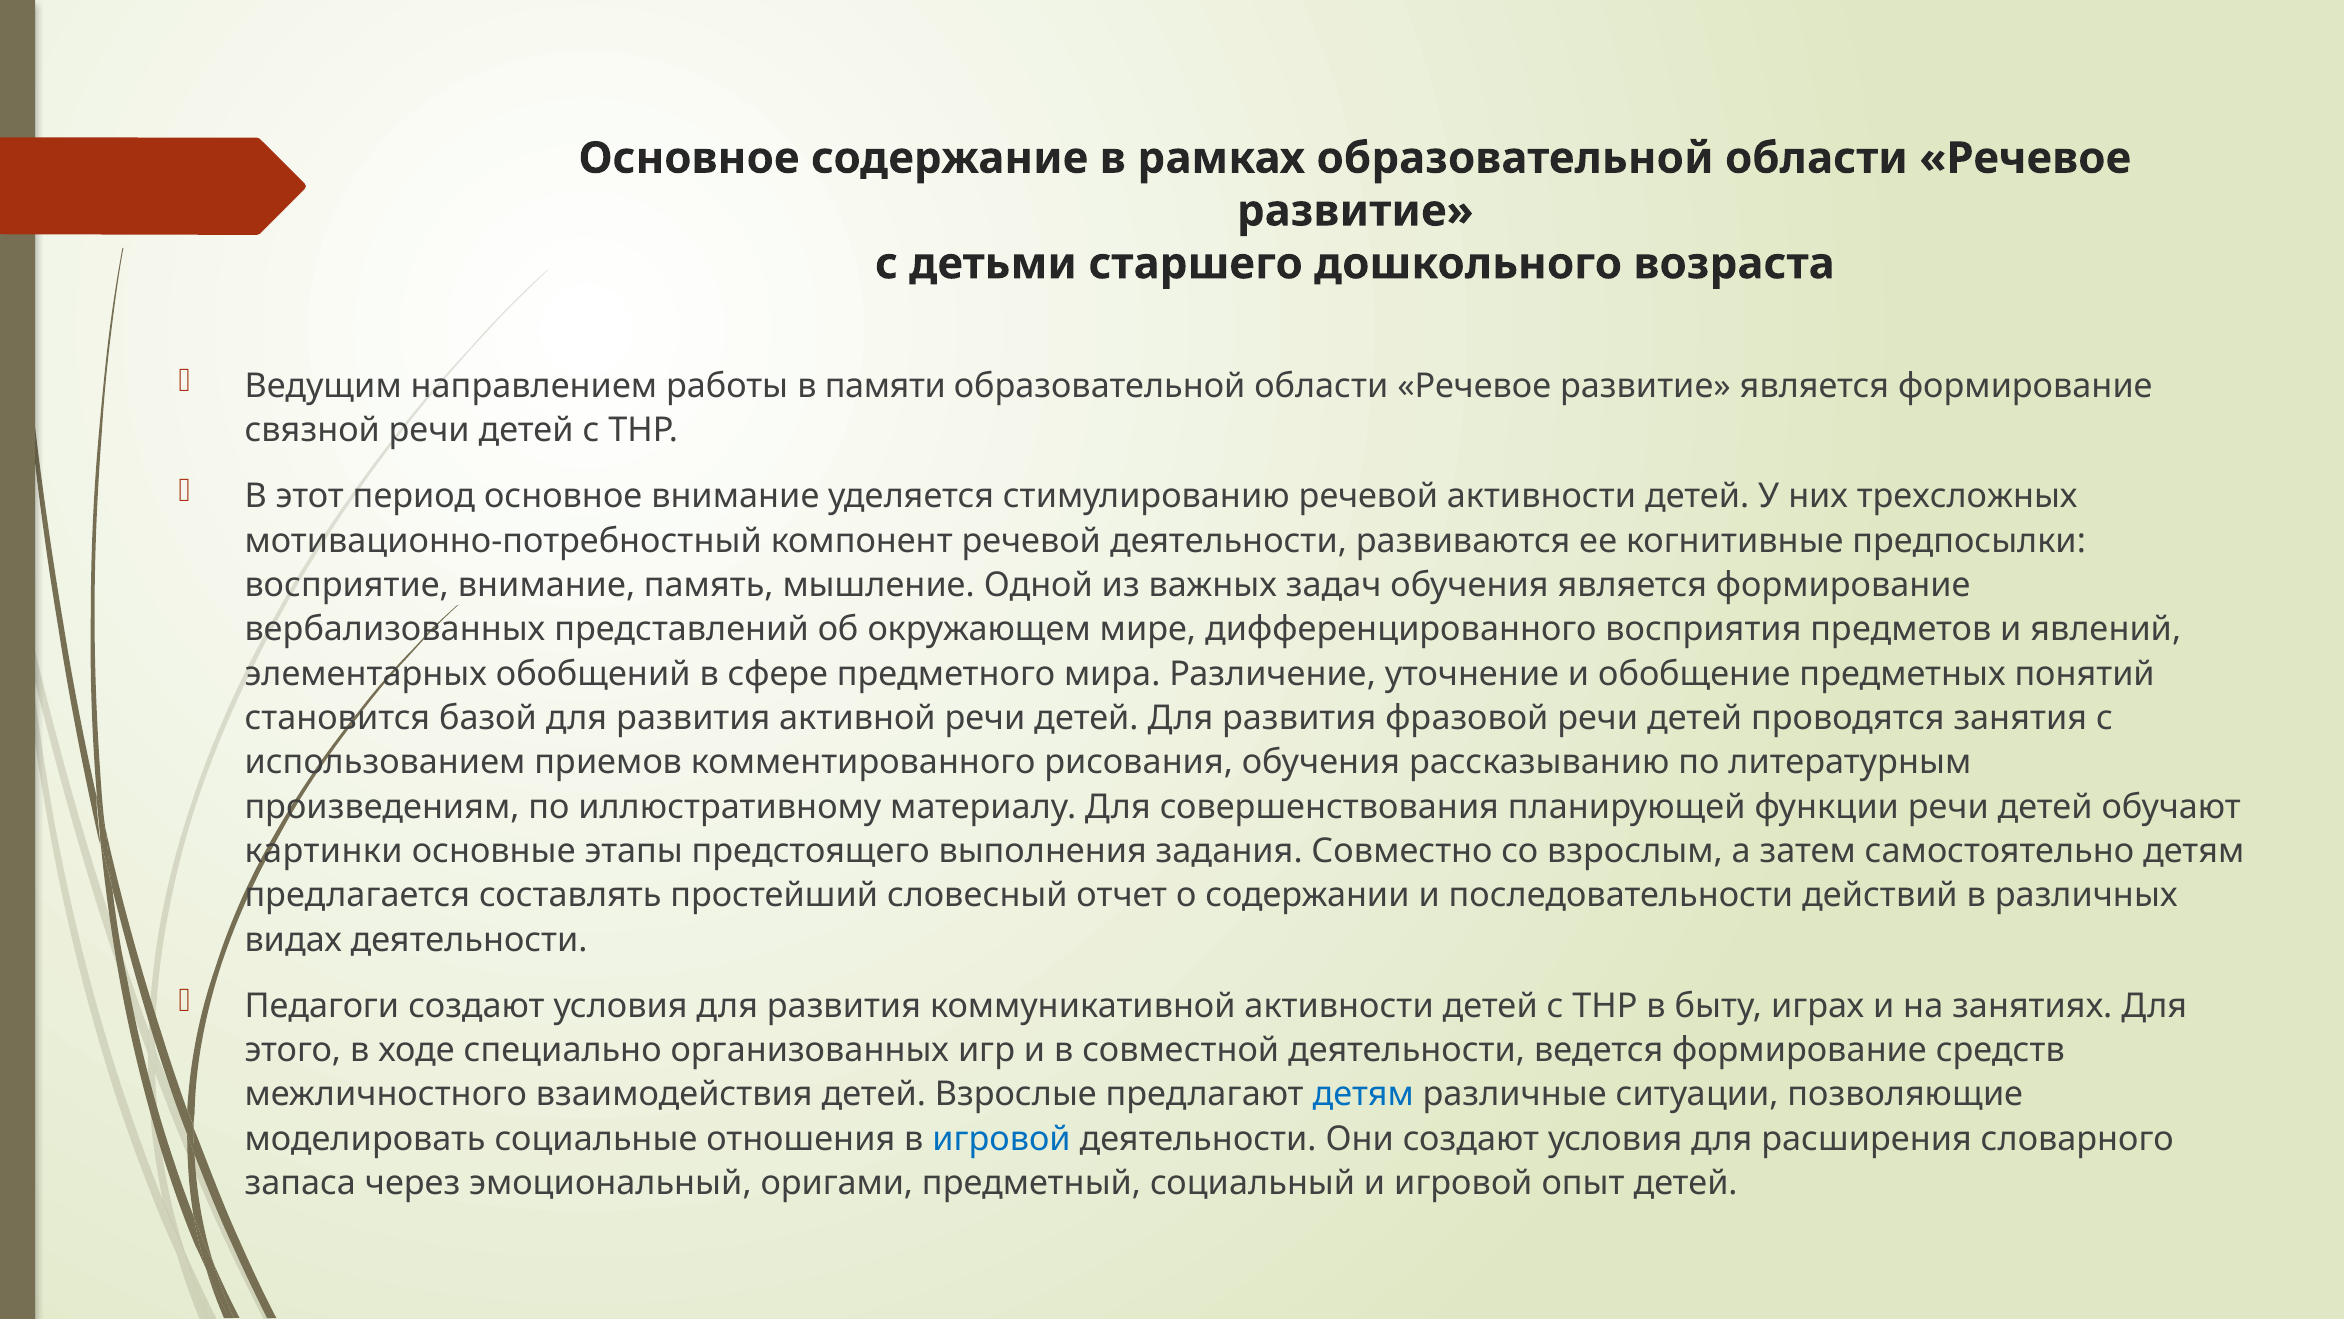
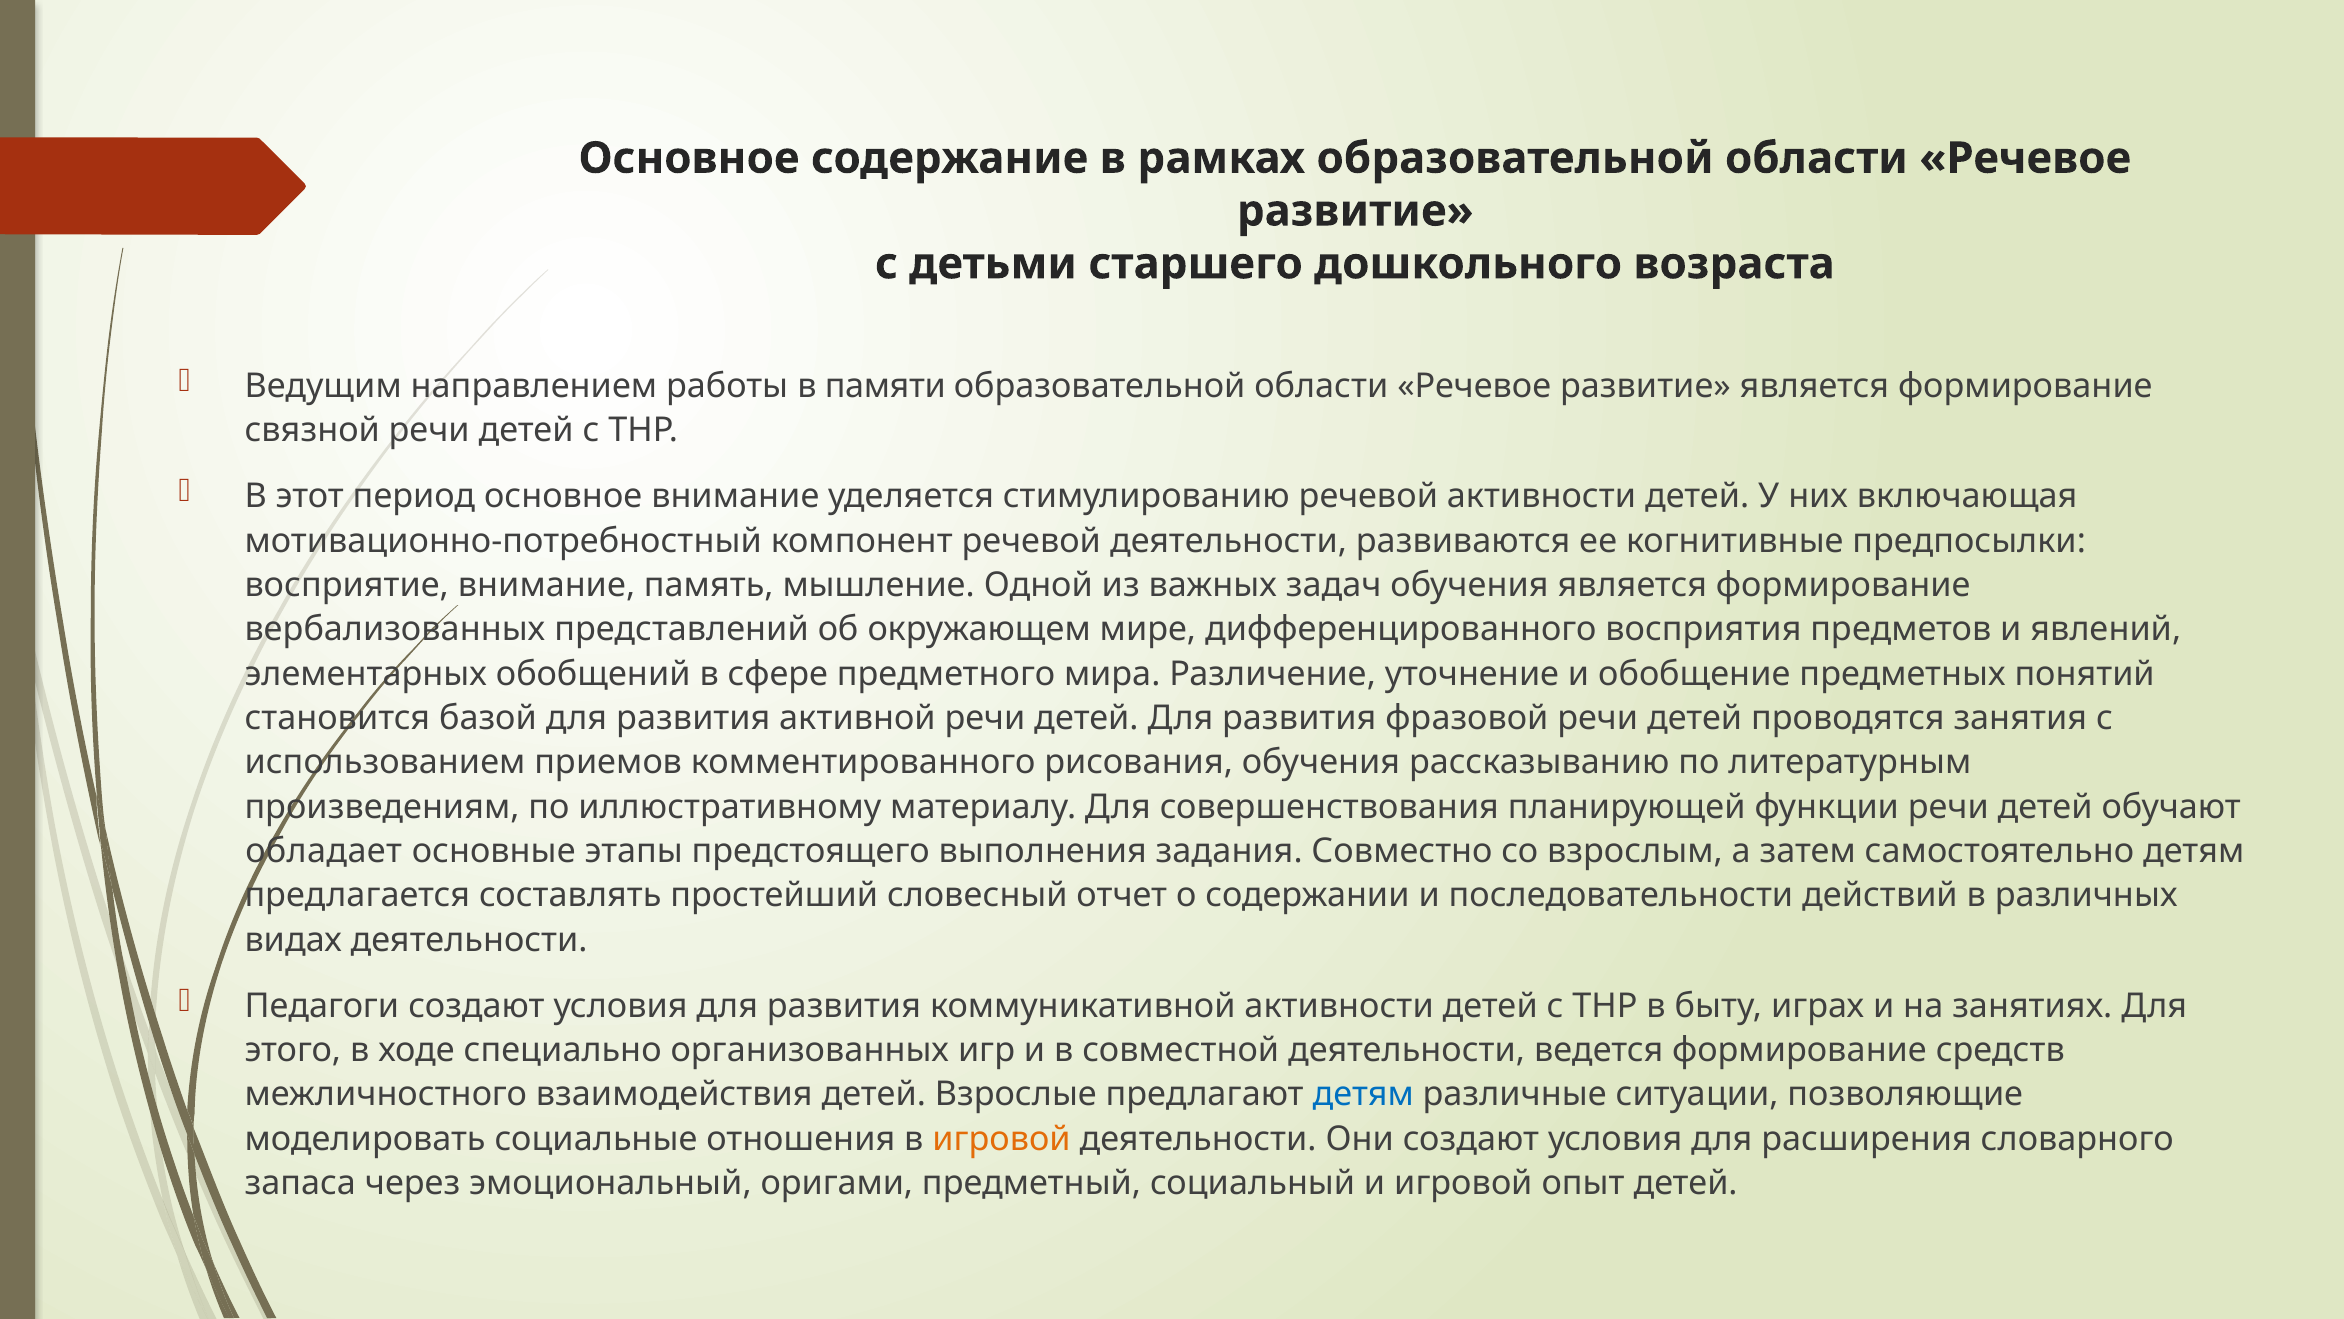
трехсложных: трехсложных -> включающая (1967, 496)
картинки: картинки -> обладает (324, 851)
игровой colour: blue -> orange (1002, 1139)
